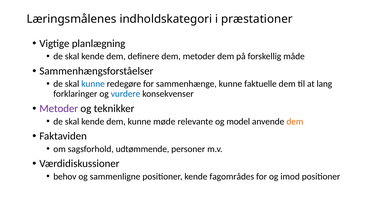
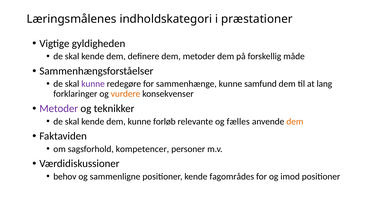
planlægning: planlægning -> gyldigheden (99, 44)
kunne colour: blue -> purple (93, 84)
faktuelle: faktuelle -> samfund (260, 84)
vurdere colour: blue -> orange (126, 94)
møde: møde -> forløb (164, 122)
model: model -> fælles (238, 122)
udtømmende: udtømmende -> kompetencer (142, 149)
